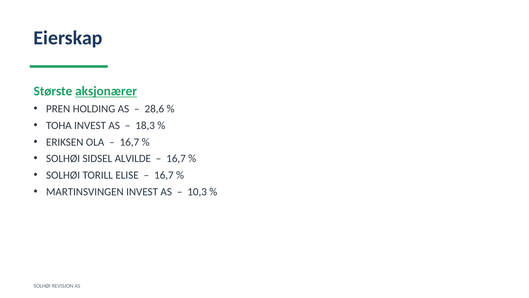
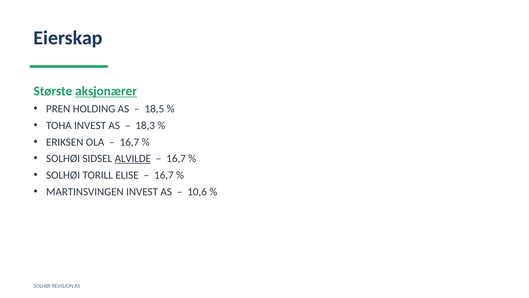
28,6: 28,6 -> 18,5 (154, 109)
ALVILDE underline: none -> present (133, 158)
10,3: 10,3 -> 10,6 (197, 191)
